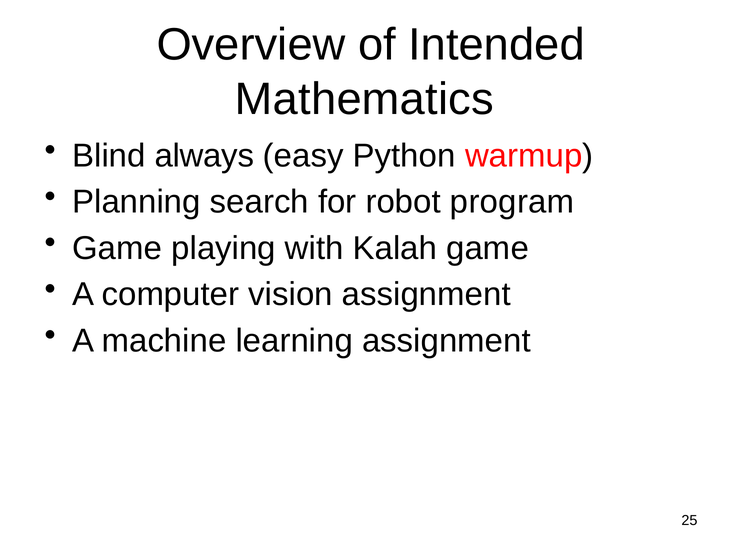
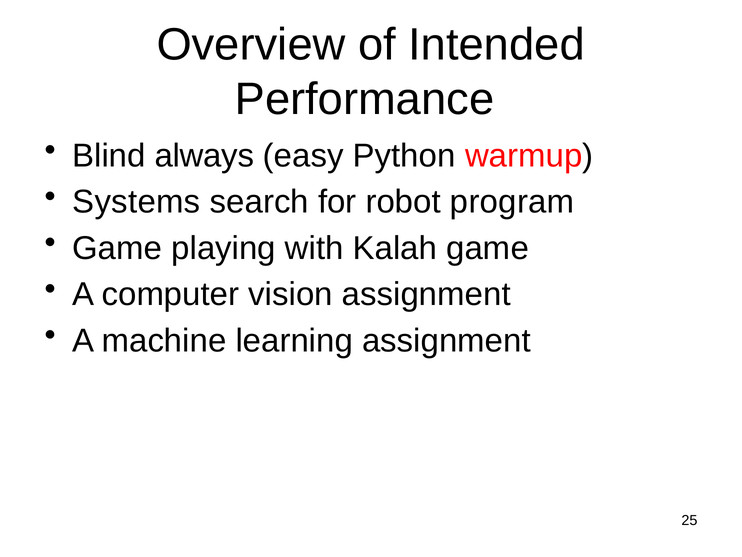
Mathematics: Mathematics -> Performance (365, 99)
Planning: Planning -> Systems (136, 202)
